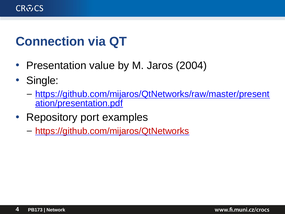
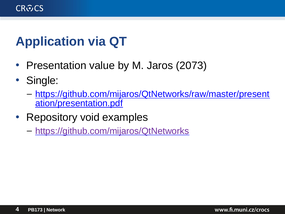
Connection: Connection -> Application (50, 42)
2004: 2004 -> 2073 (191, 65)
port: port -> void (90, 117)
https://github.com/mijaros/QtNetworks colour: red -> purple (112, 131)
